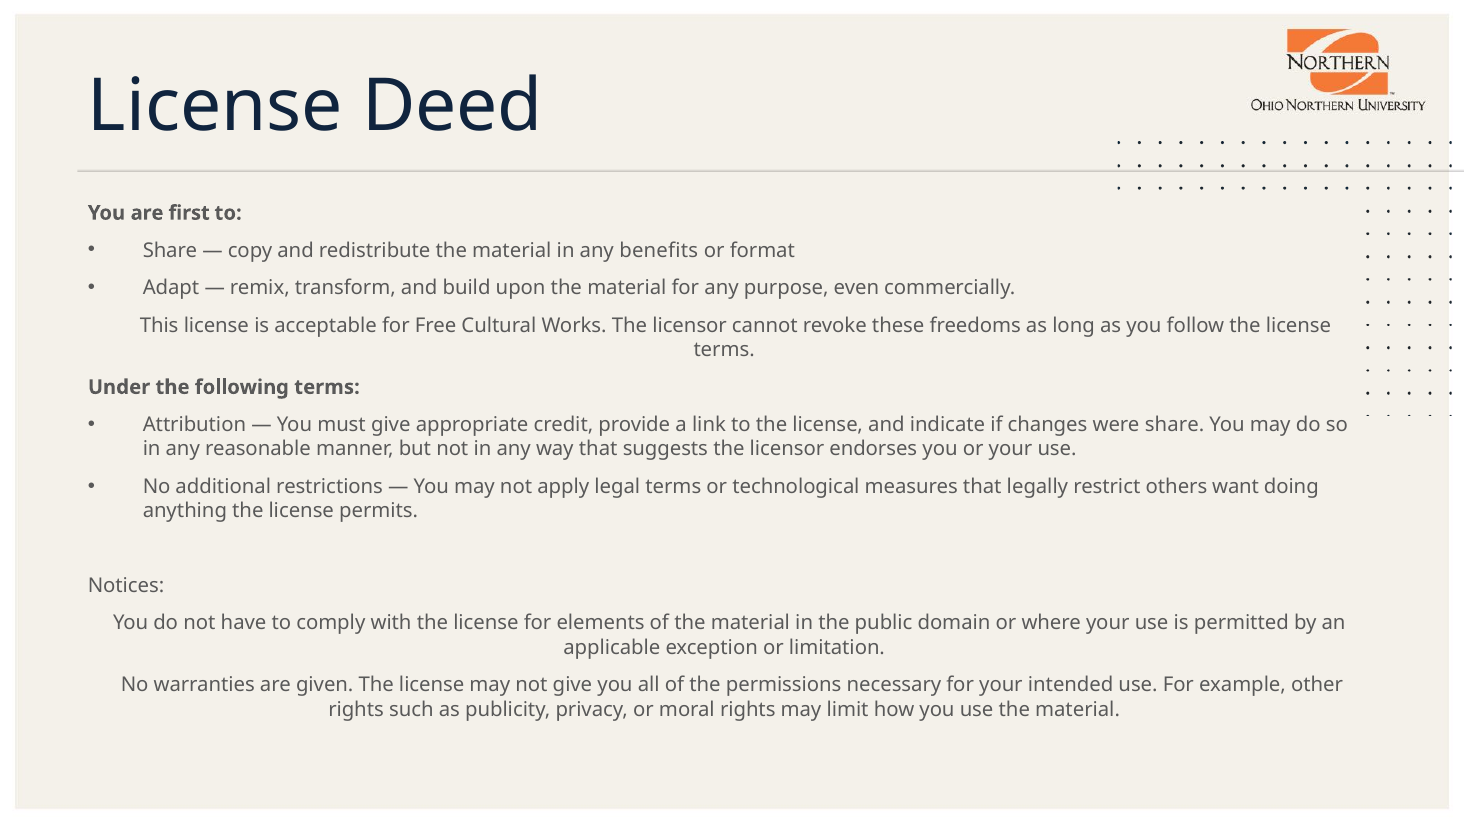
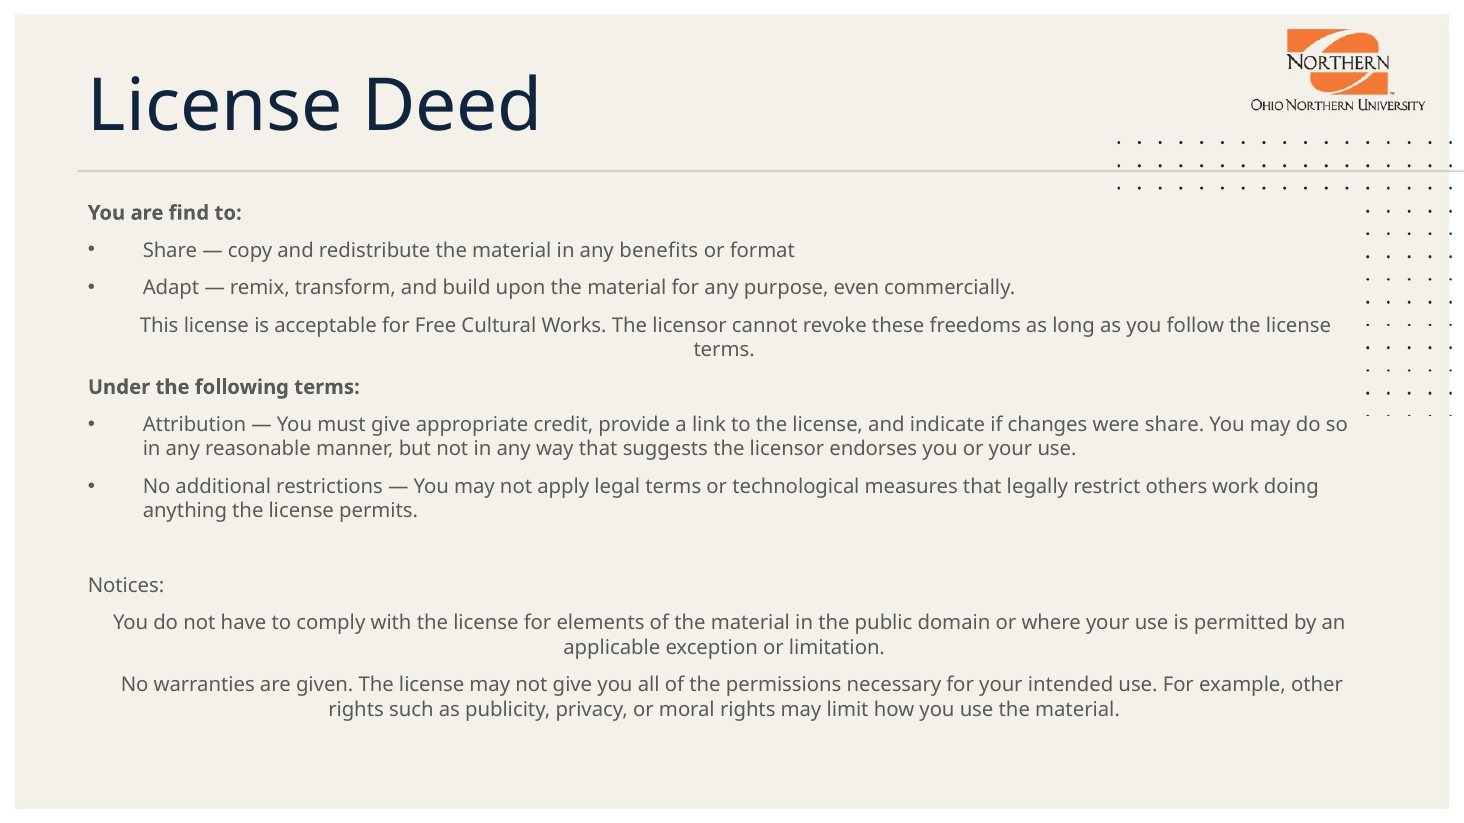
first: first -> find (189, 213)
want: want -> work (1236, 487)
